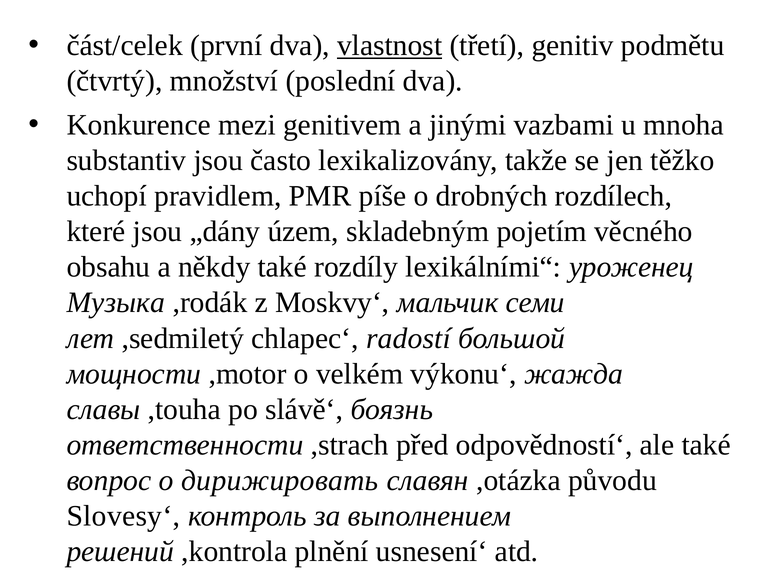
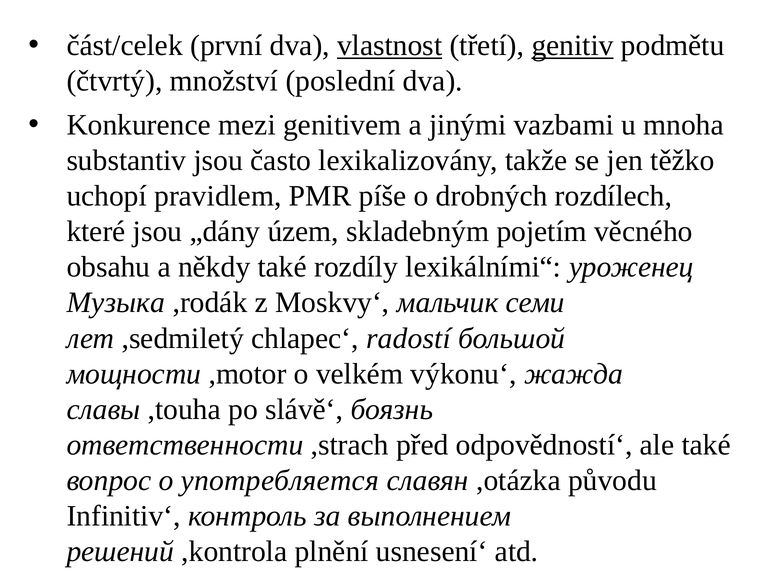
genitiv underline: none -> present (573, 45)
дирижировать: дирижировать -> употребляется (280, 481)
Slovesy‘: Slovesy‘ -> Infinitiv‘ (124, 516)
